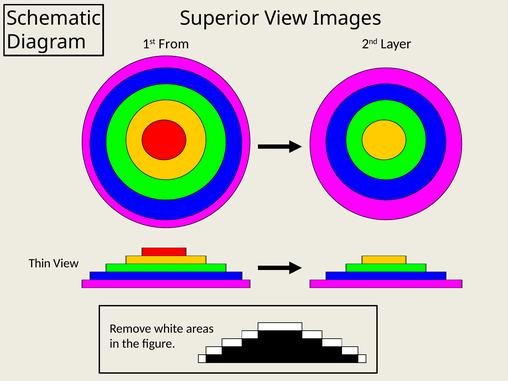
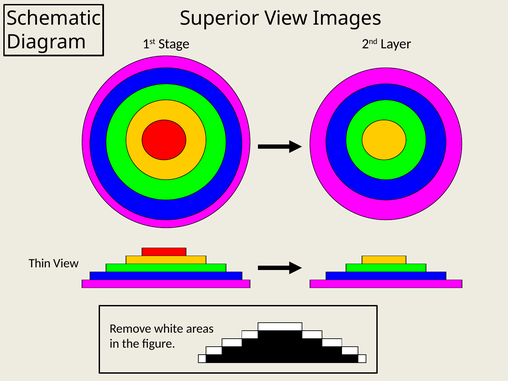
From: From -> Stage (174, 44)
